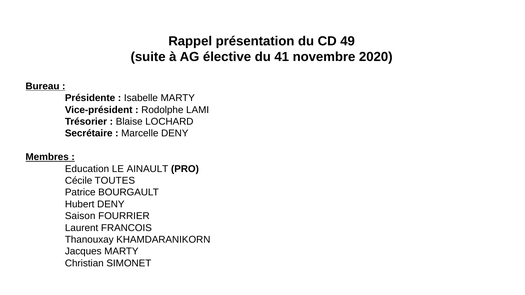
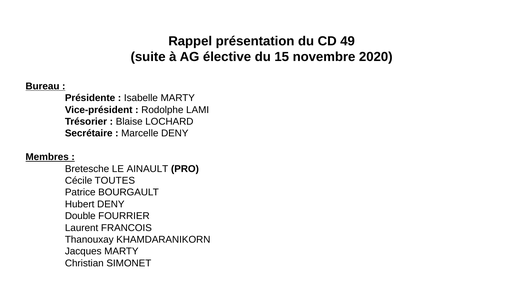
41: 41 -> 15 (282, 57)
Education: Education -> Bretesche (87, 169)
Saison: Saison -> Double (80, 216)
